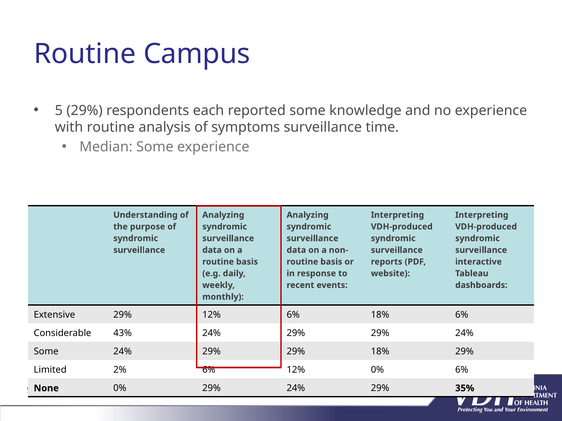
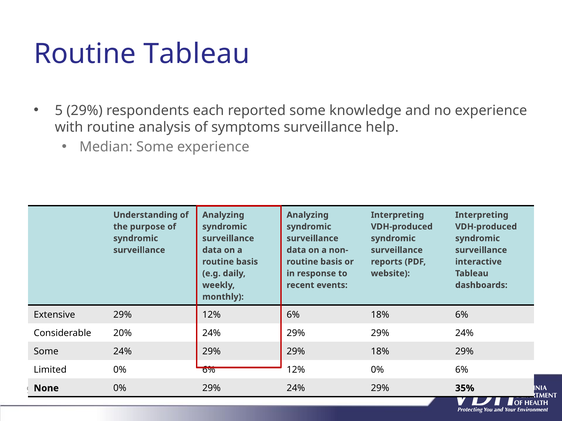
Routine Campus: Campus -> Tableau (197, 54)
time: time -> help (382, 127)
43%: 43% -> 20% (123, 333)
Limited 2%: 2% -> 0% (120, 370)
